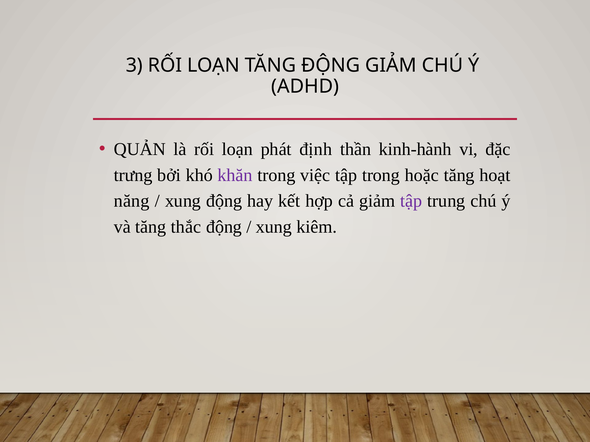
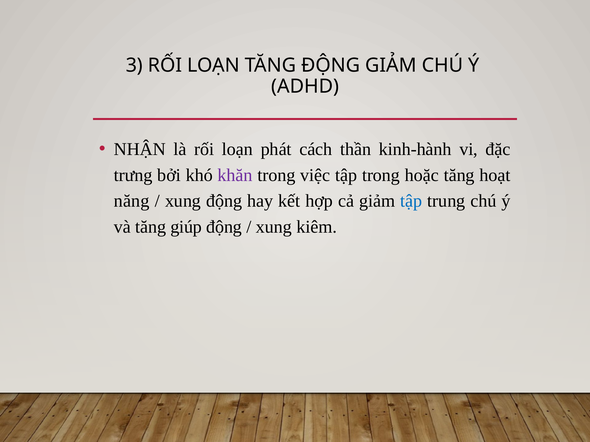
QUẢN: QUẢN -> NHẬN (140, 149)
định: định -> cách (316, 149)
tập colour: purple -> blue (411, 201)
thắc: thắc -> giúp (186, 227)
